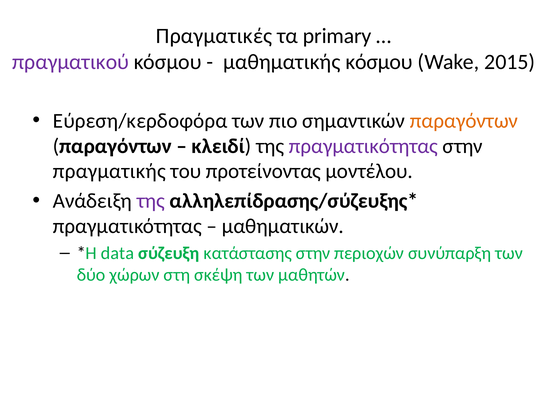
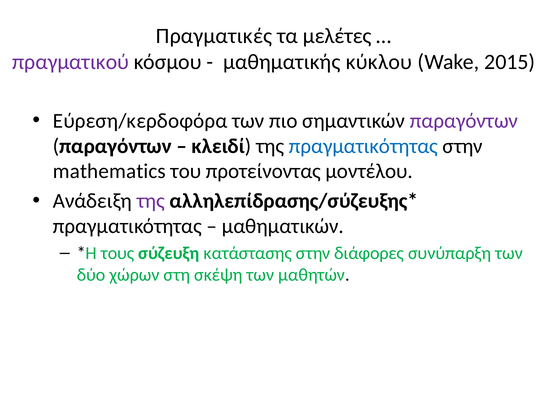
primary: primary -> μελέτες (337, 36)
μαθηματικής κόσμου: κόσμου -> κύκλου (379, 62)
παραγόντων colour: orange -> purple (464, 121)
πραγματικότητας colour: purple -> blue (363, 146)
πραγματικής: πραγματικής -> mathematics (109, 171)
data: data -> τους (118, 253)
περιοχών: περιοχών -> διάφορες (369, 253)
